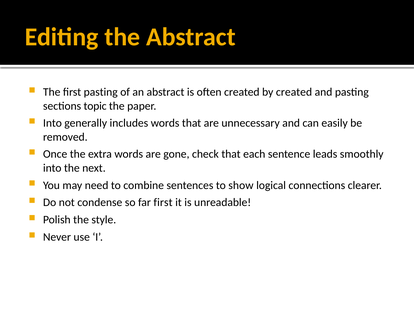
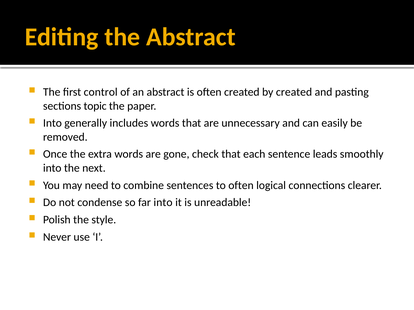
first pasting: pasting -> control (101, 92)
to show: show -> often (241, 186)
far first: first -> into (163, 203)
